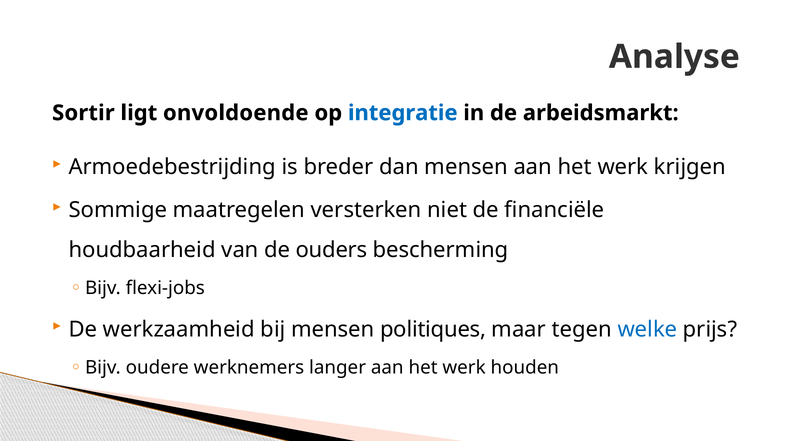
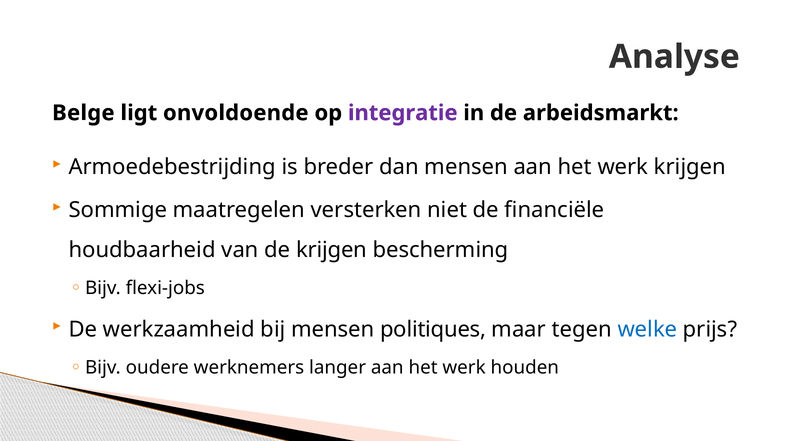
Sortir: Sortir -> Belge (83, 113)
integratie colour: blue -> purple (403, 113)
de ouders: ouders -> krijgen (332, 250)
